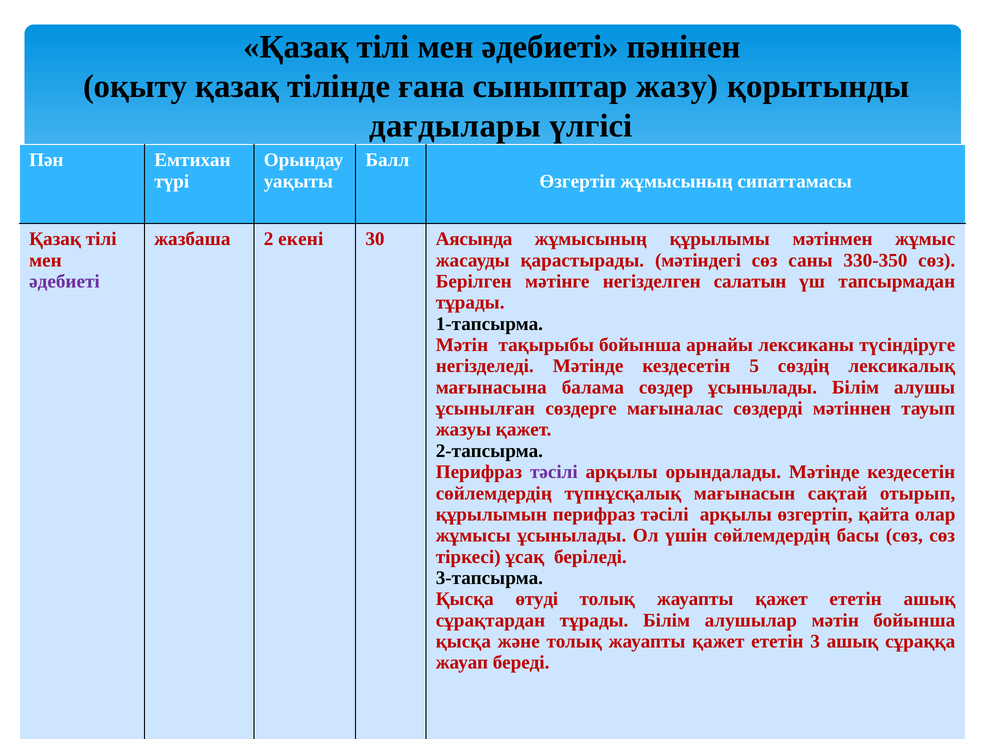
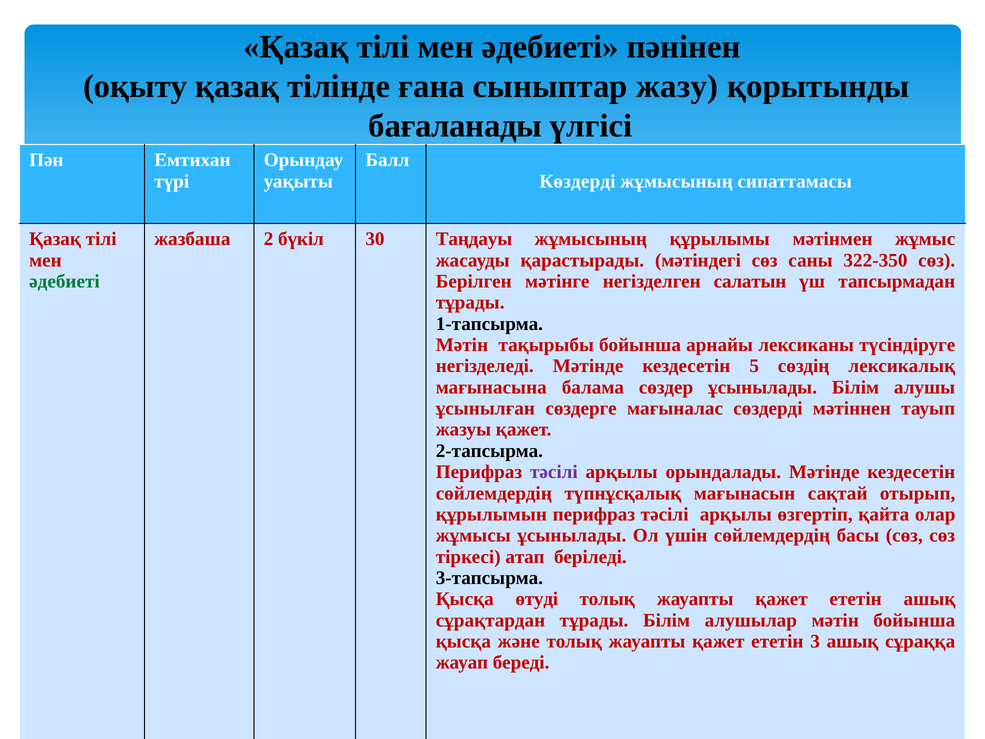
дағдылары: дағдылары -> бағаланады (455, 126)
Өзгертіп: Өзгертіп -> Көздерді (577, 181)
екені: екені -> бүкіл (301, 239)
Аясында: Аясында -> Таңдауы (474, 239)
330-350: 330-350 -> 322-350 (875, 260)
әдебиеті colour: purple -> green (64, 281)
ұсақ: ұсақ -> атап (525, 557)
